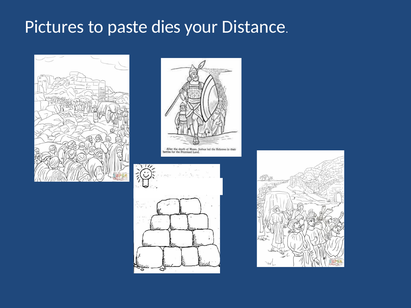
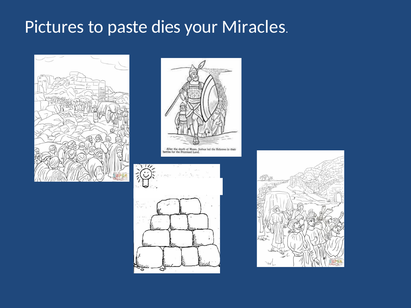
Distance: Distance -> Miracles (254, 27)
